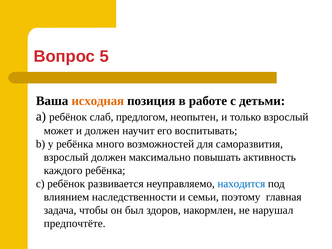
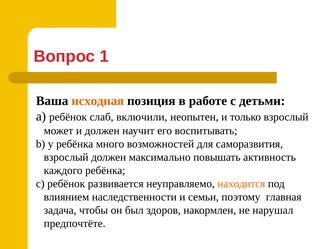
5: 5 -> 1 (104, 56)
предлогом: предлогом -> включили (142, 117)
находится colour: blue -> orange (241, 184)
